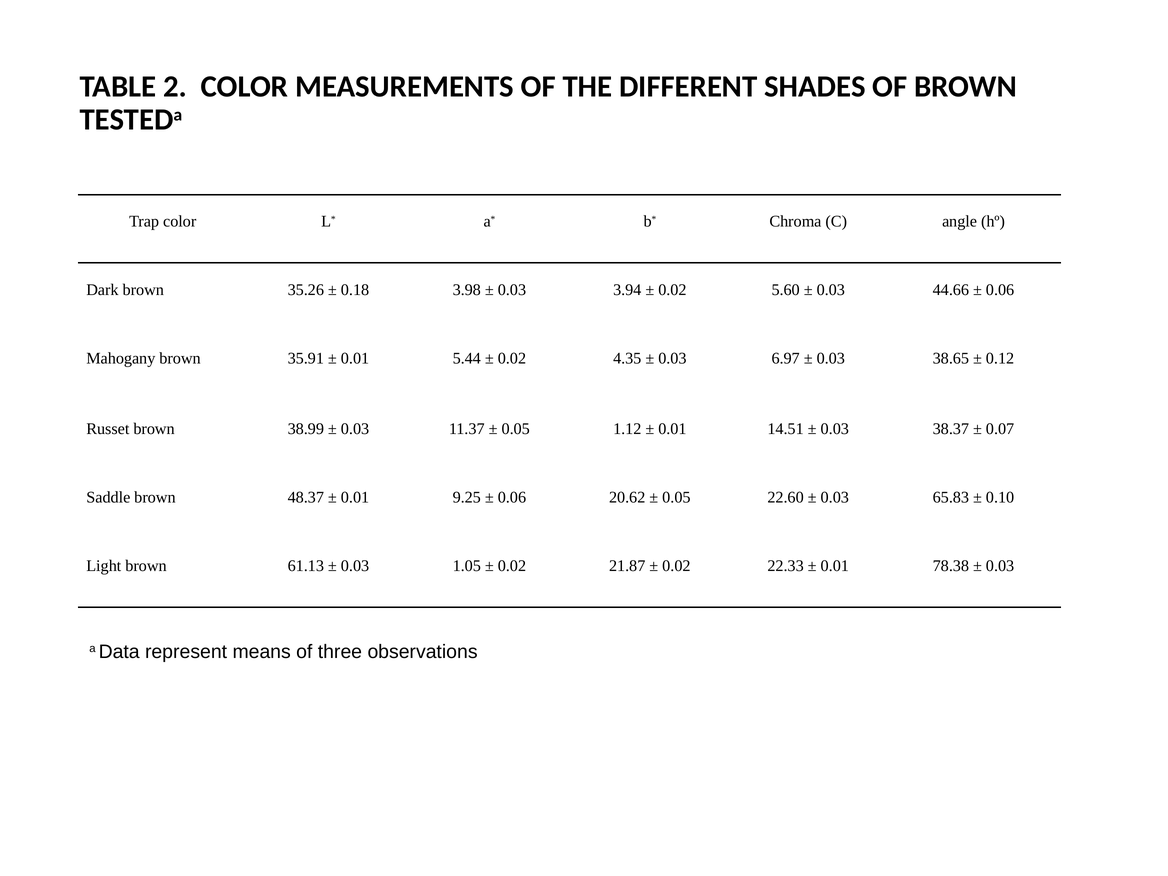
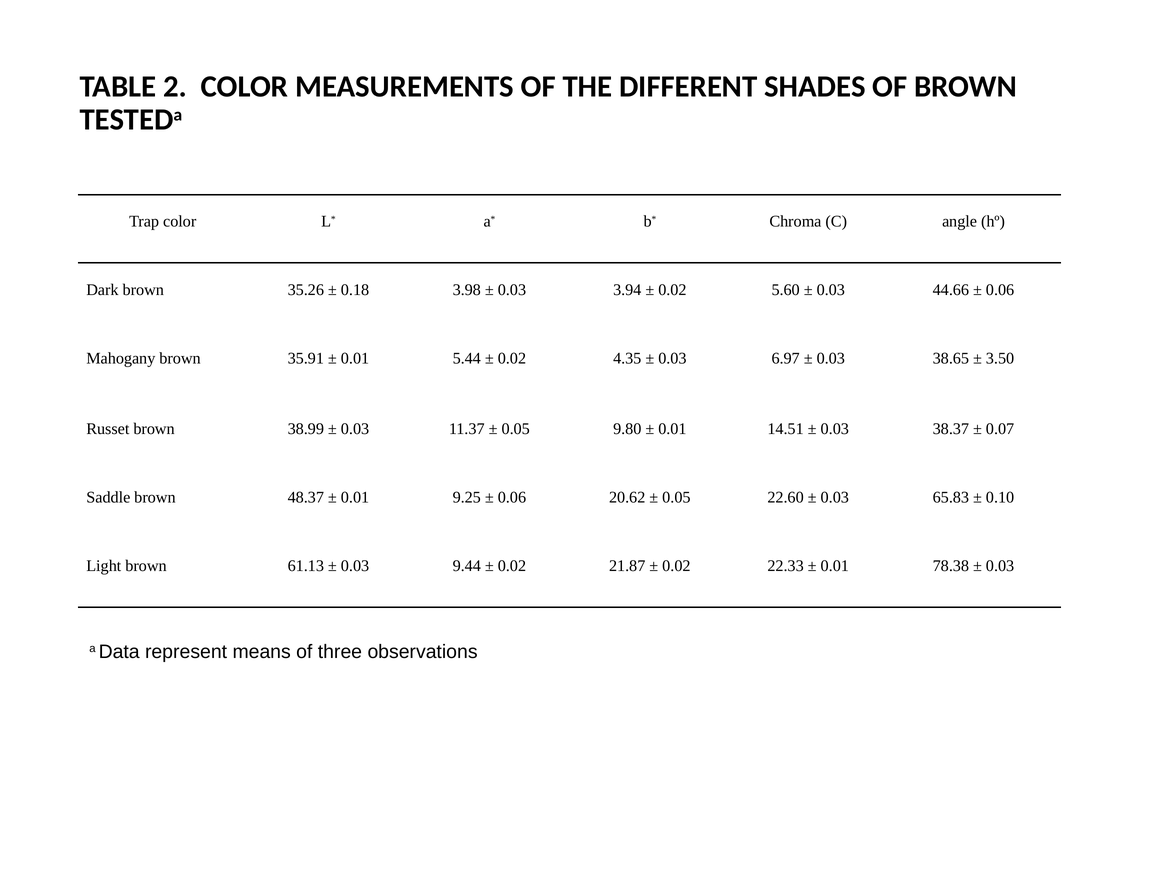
0.12: 0.12 -> 3.50 (1000, 358)
1.12: 1.12 -> 9.80 (627, 429)
1.05: 1.05 -> 9.44 (467, 566)
